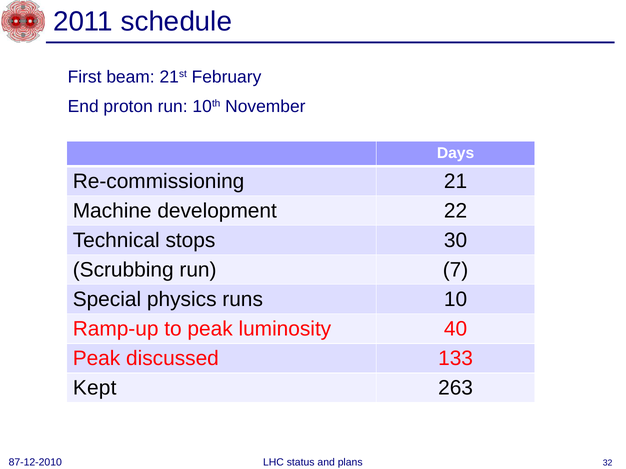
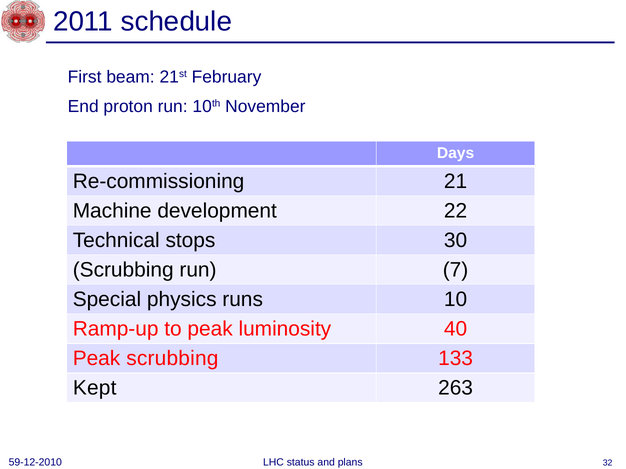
Peak discussed: discussed -> scrubbing (172, 359)
87-12-2010: 87-12-2010 -> 59-12-2010 (35, 463)
